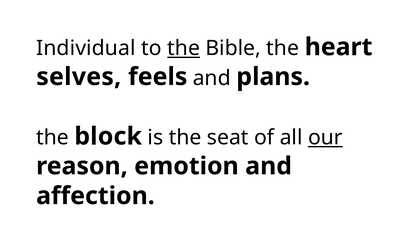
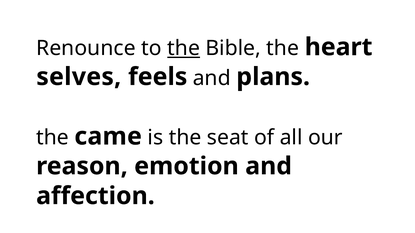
Individual: Individual -> Renounce (86, 48)
block: block -> came (108, 137)
our underline: present -> none (325, 138)
